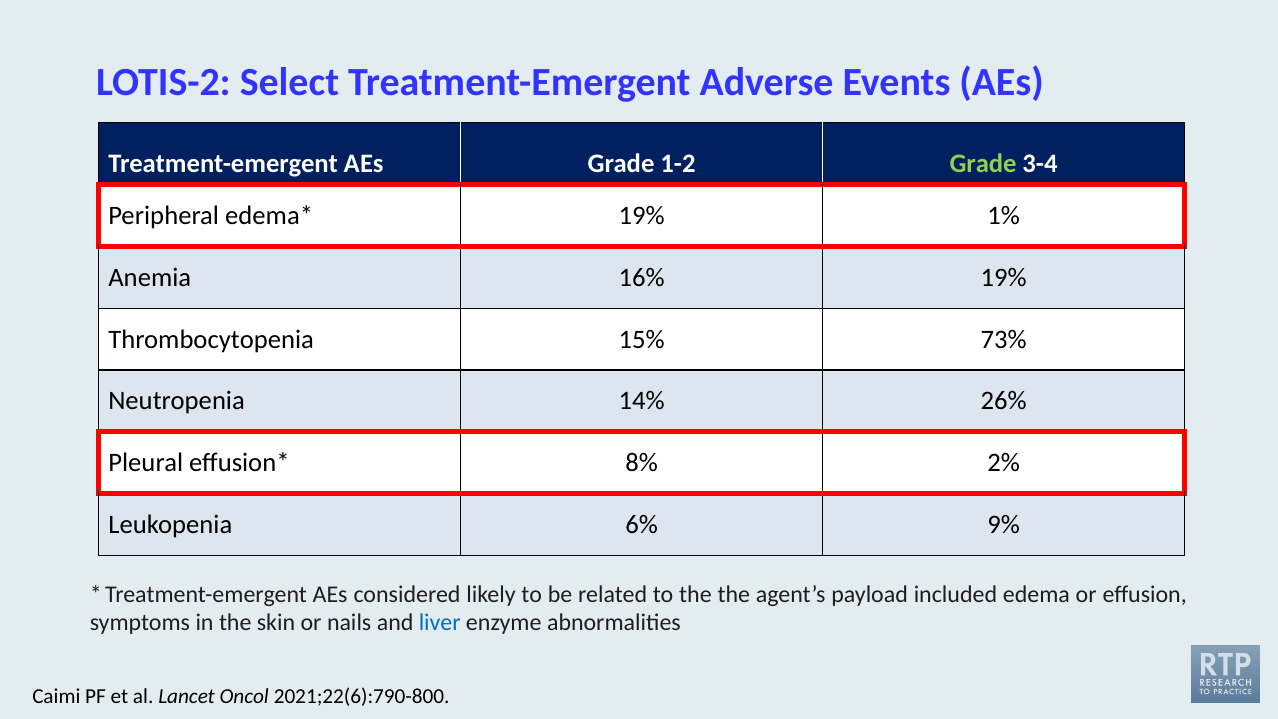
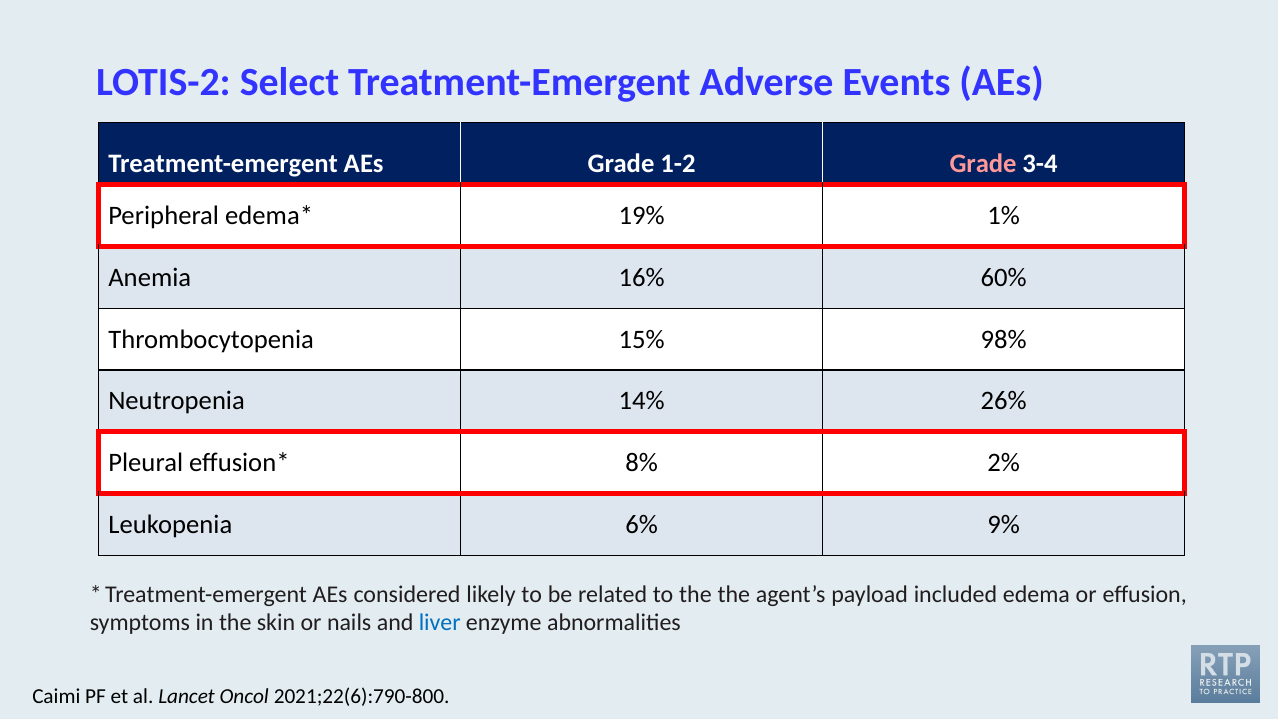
Grade colour: light green -> pink (983, 164)
16% 19%: 19% -> 60% (1004, 277)
73%: 73% -> 98% (1004, 339)
